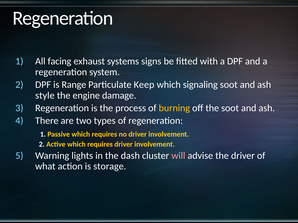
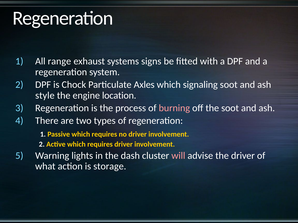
facing: facing -> range (59, 61)
Range: Range -> Chock (74, 85)
Keep: Keep -> Axles (144, 85)
damage: damage -> location (119, 96)
burning colour: yellow -> pink (174, 108)
